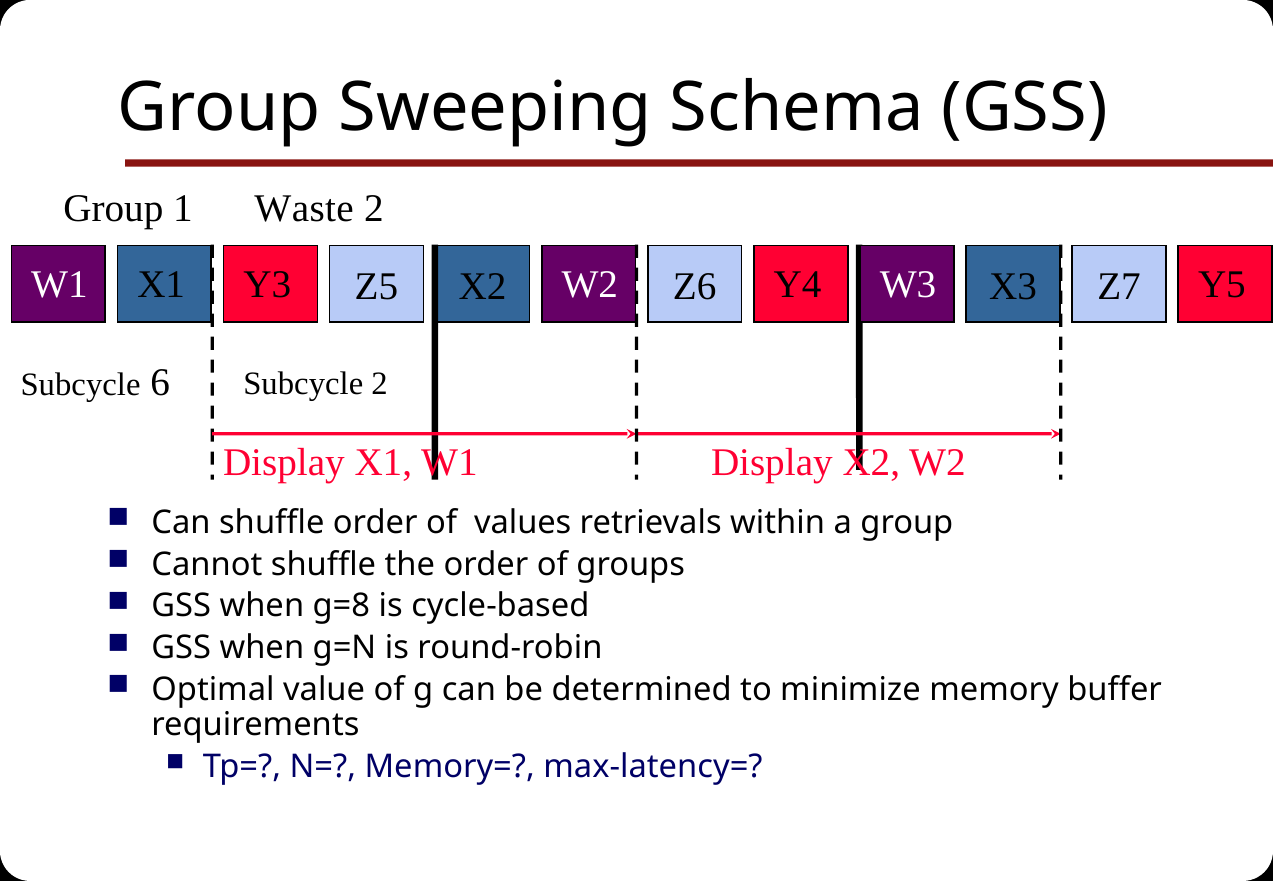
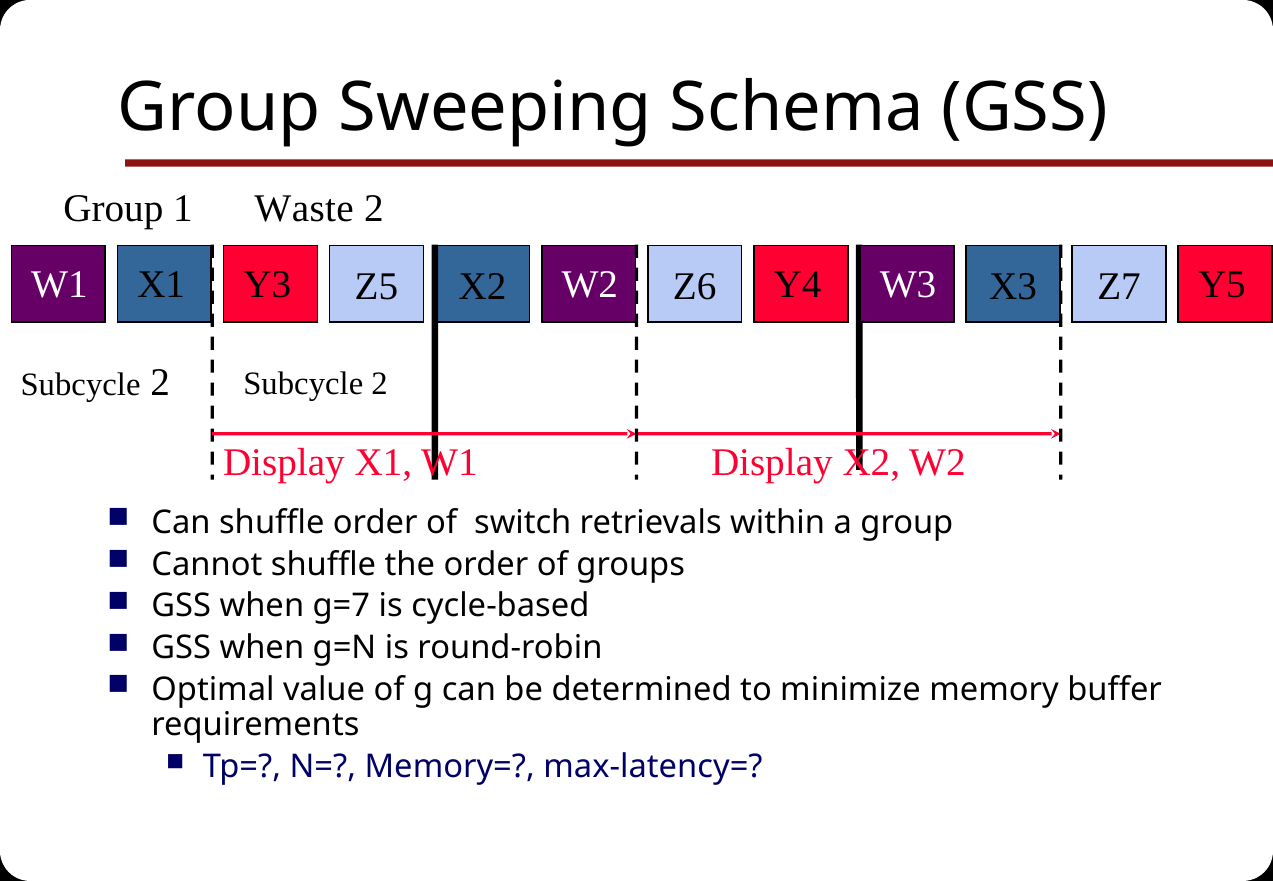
6: 6 -> 2 (160, 383)
values: values -> switch (523, 523)
g=8: g=8 -> g=7 (341, 606)
